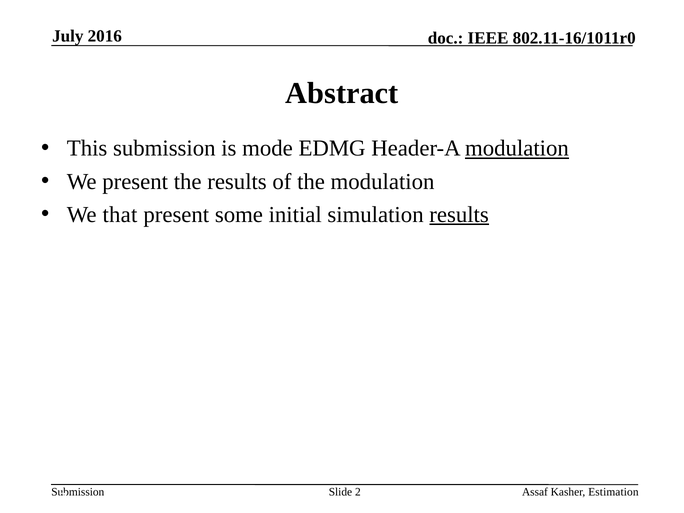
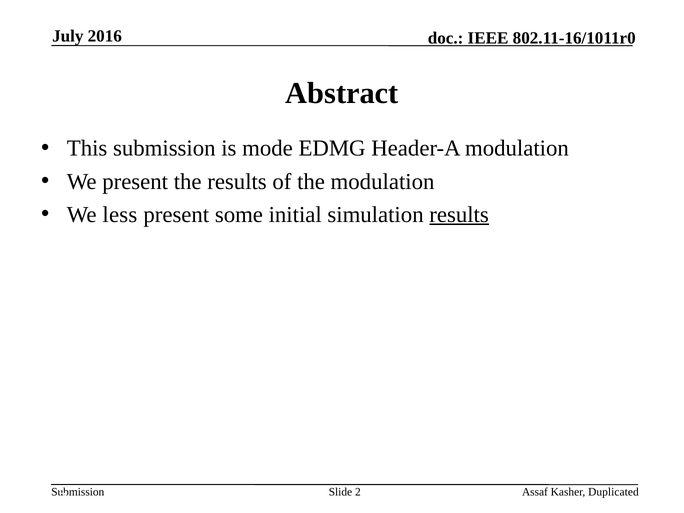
modulation underline: present -> none (517, 148)
that: that -> less (120, 215)
Estimation: Estimation -> Duplicated (613, 492)
